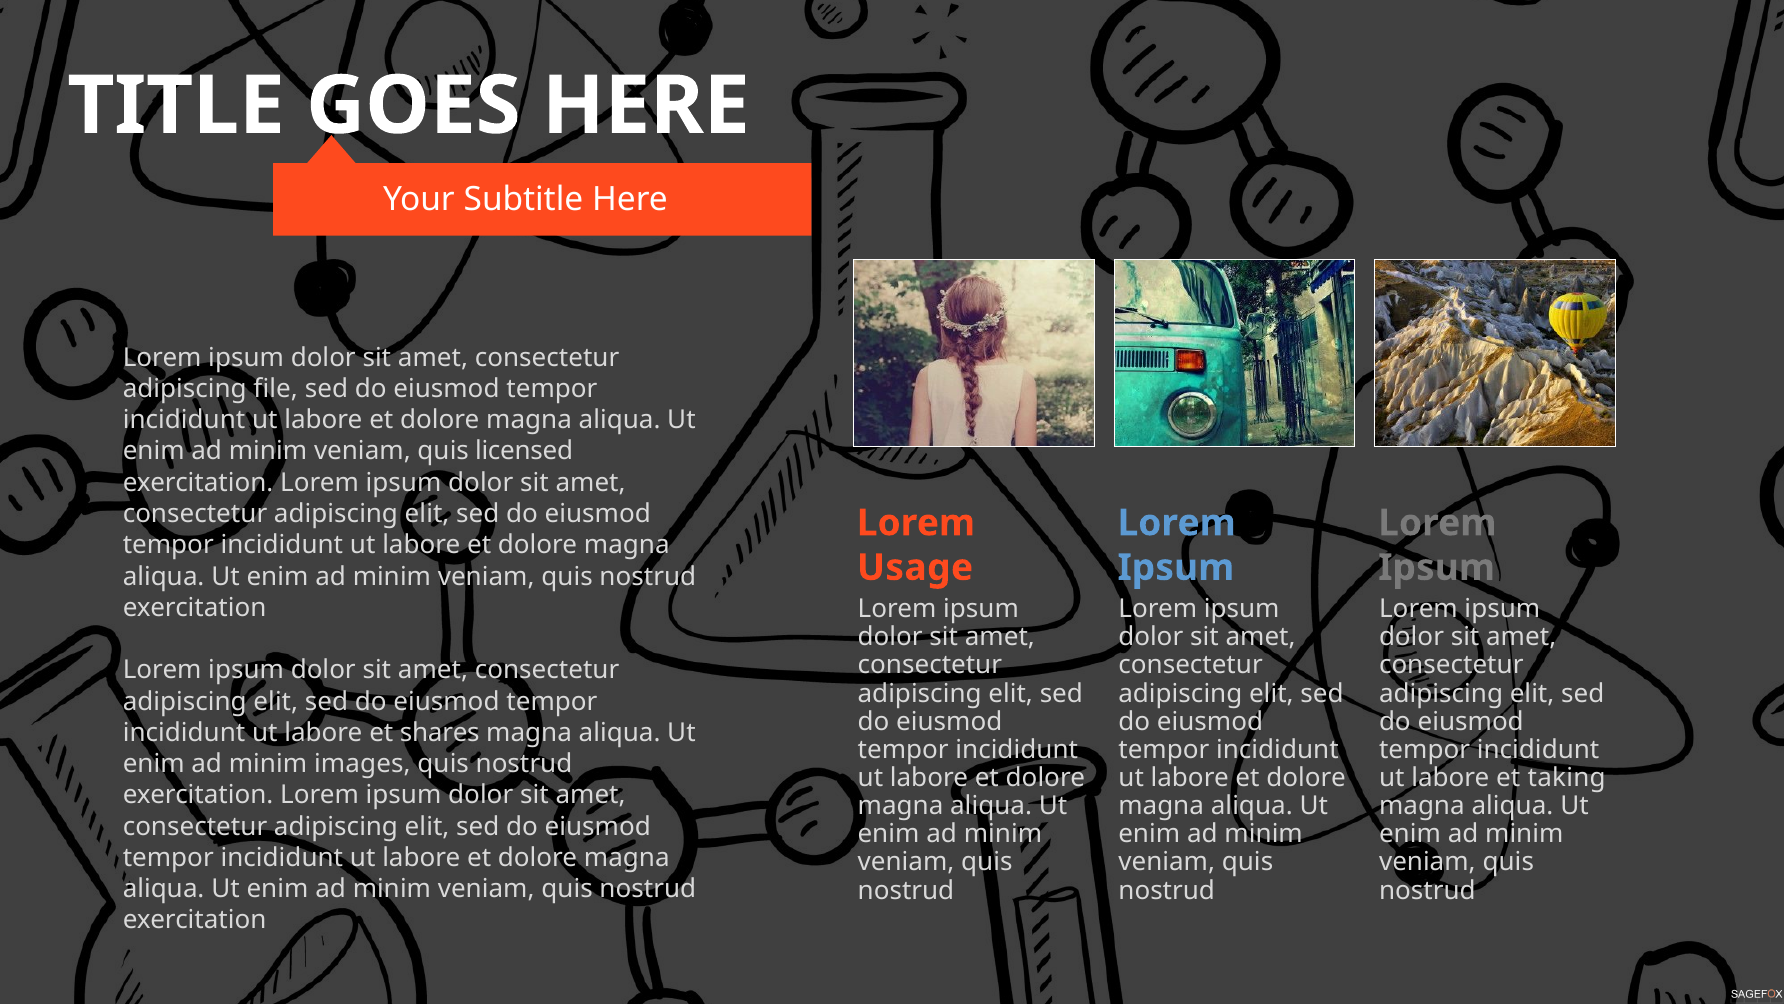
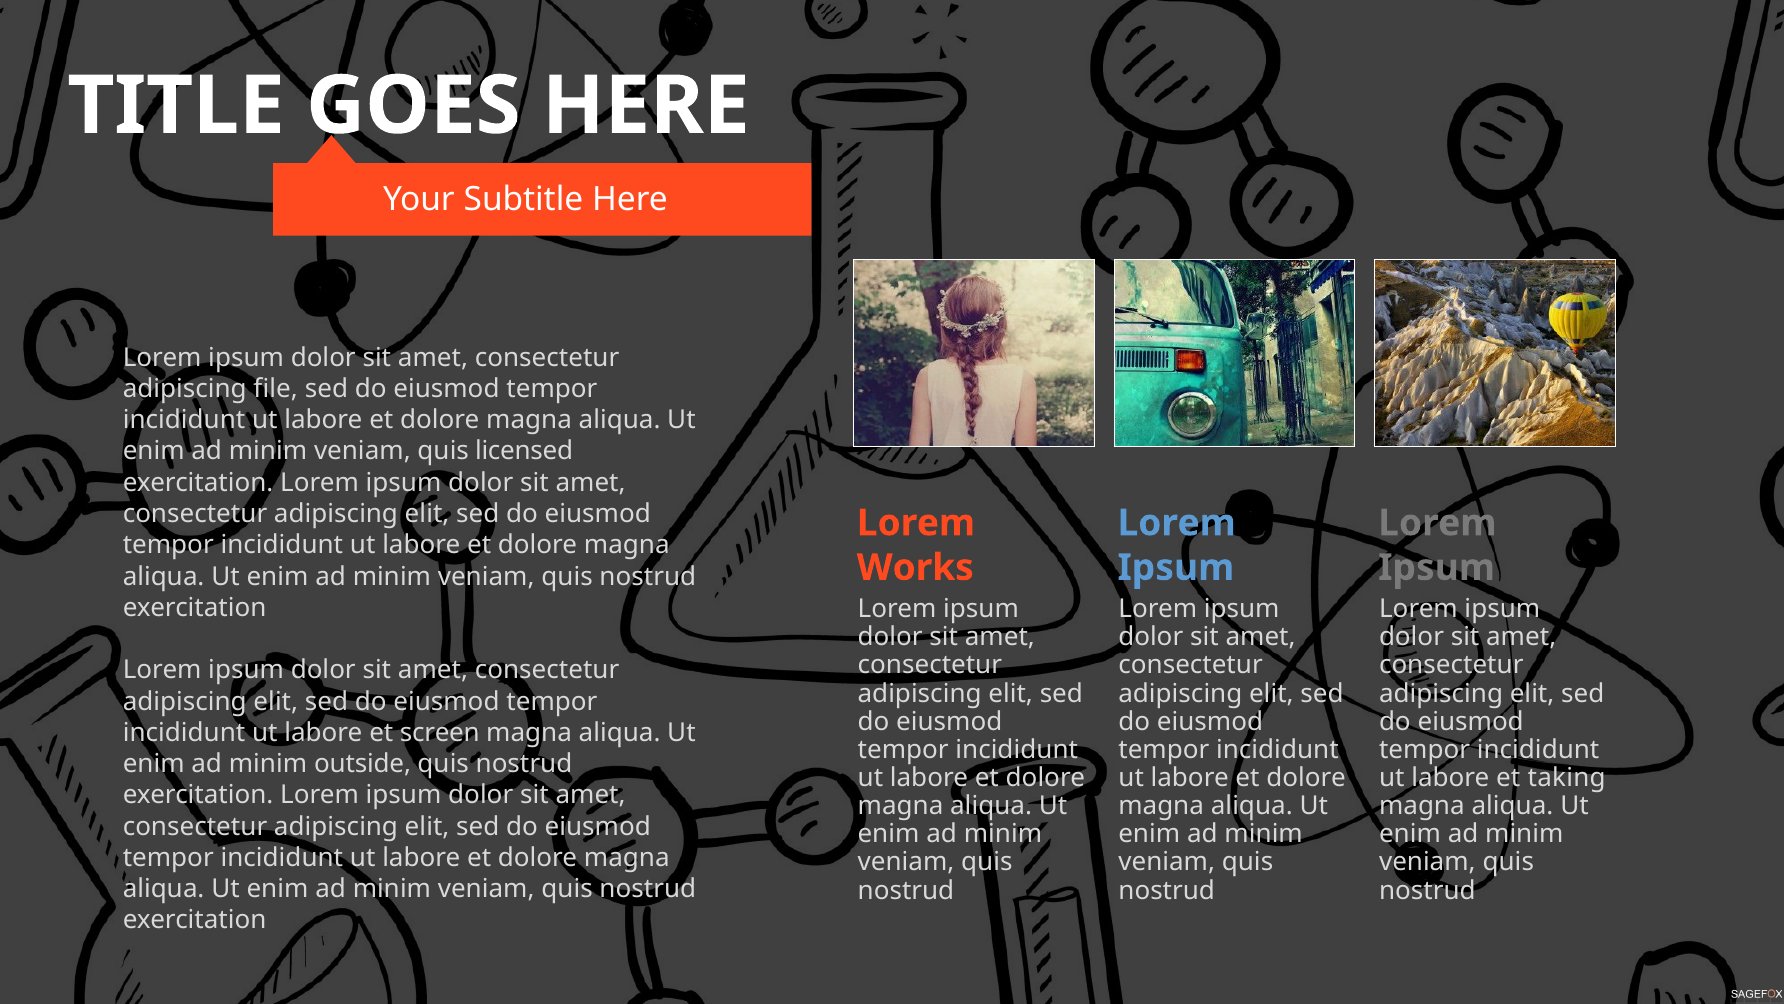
Usage: Usage -> Works (915, 567)
shares: shares -> screen (440, 732)
images: images -> outside (363, 764)
